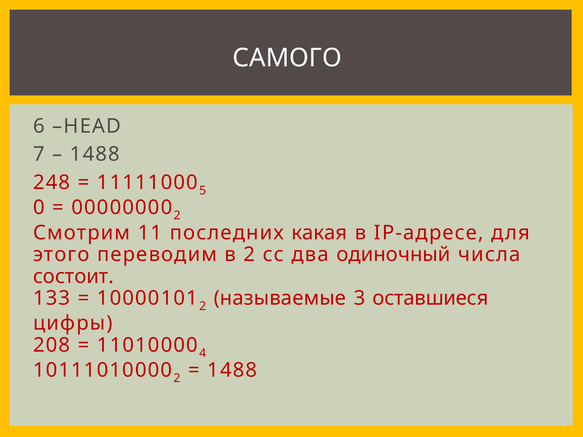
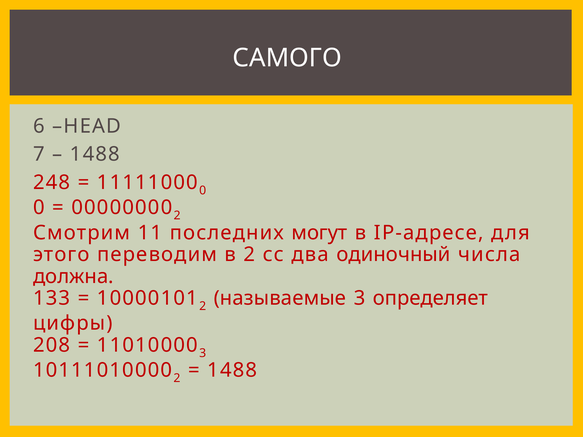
5: 5 -> 0 (203, 190)
какая: какая -> могут (319, 233)
состоит: состоит -> должна (73, 277)
оставшиеся: оставшиеся -> определяет (430, 298)
4: 4 -> 3 (203, 353)
